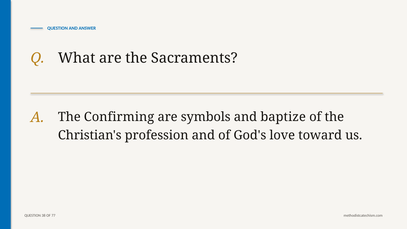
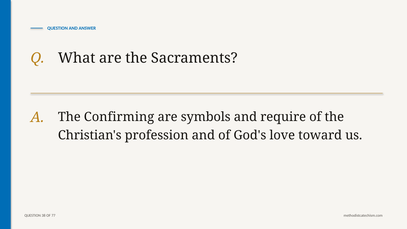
baptize: baptize -> require (283, 117)
